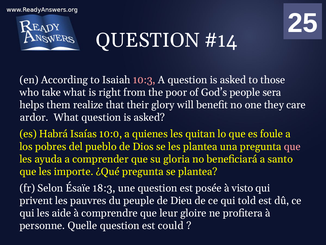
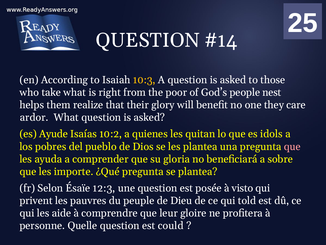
10:3 colour: pink -> yellow (144, 80)
sera: sera -> nest (272, 92)
Habrá: Habrá -> Ayude (54, 134)
10:0: 10:0 -> 10:2 (111, 134)
foule: foule -> idols (271, 134)
santo: santo -> sobre (280, 159)
18:3: 18:3 -> 12:3 (104, 188)
